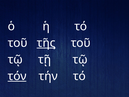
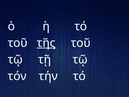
τόν underline: present -> none (17, 76)
